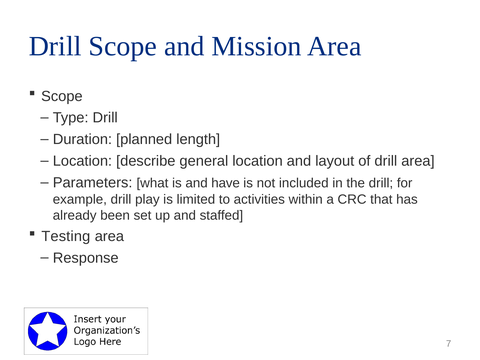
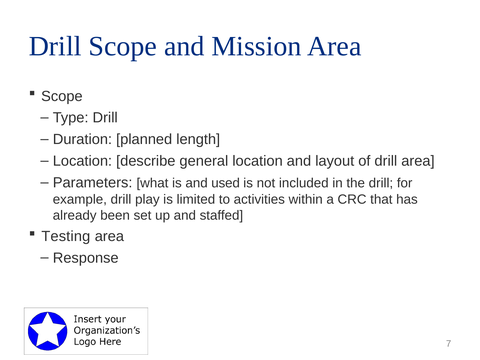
have: have -> used (226, 183)
